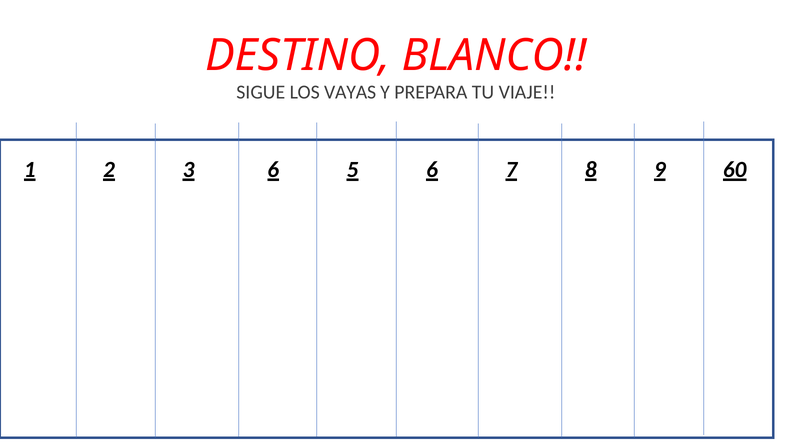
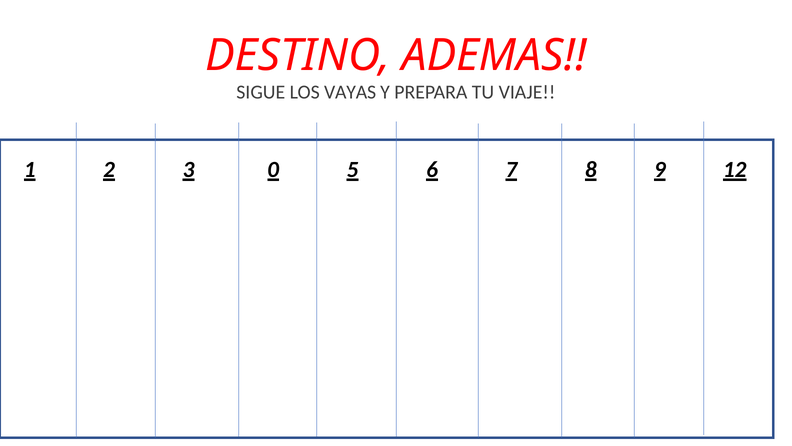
BLANCO: BLANCO -> ADEMAS (494, 55)
3 6: 6 -> 0 (273, 170)
60: 60 -> 12 (735, 170)
